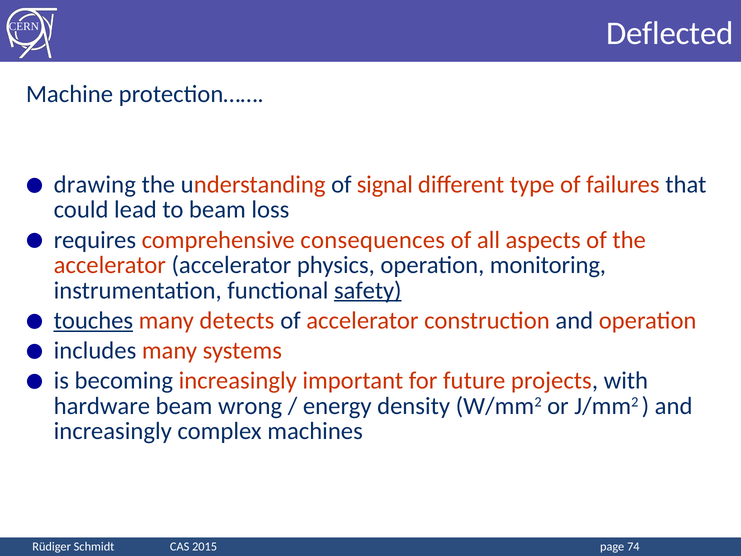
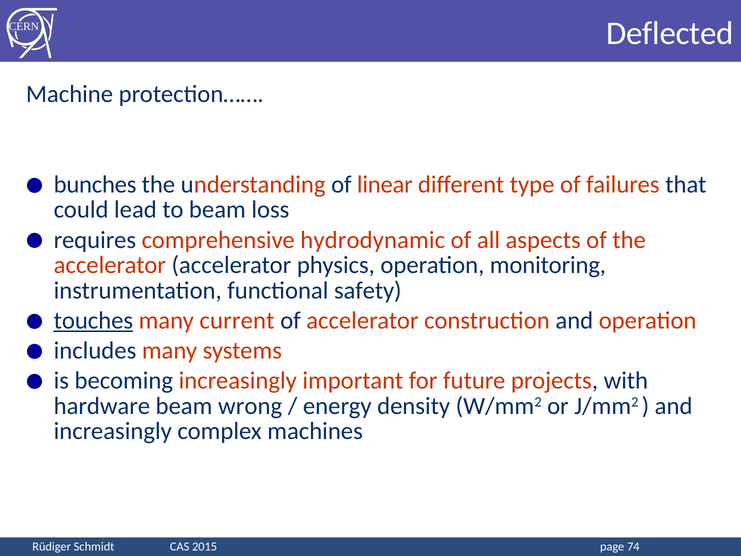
drawing: drawing -> bunches (95, 184)
signal: signal -> linear (385, 184)
consequences: consequences -> hydrodynamic (373, 240)
safety underline: present -> none (368, 290)
detects: detects -> current (237, 320)
